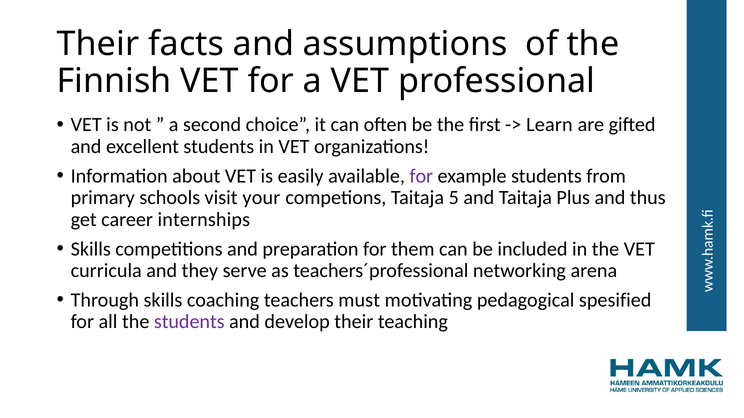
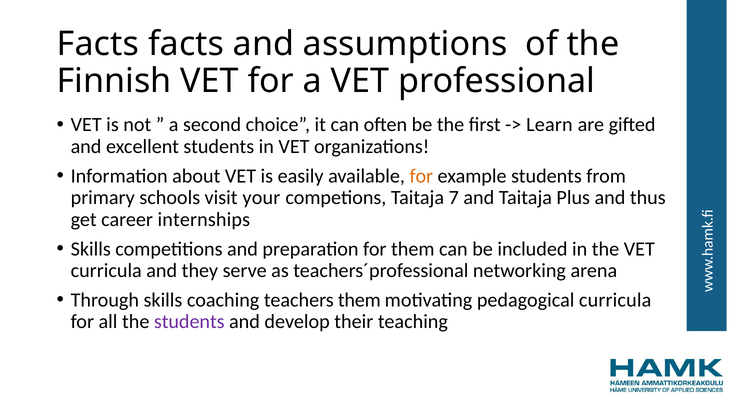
Their: Their -> Facts (98, 44)
for colour: purple -> orange (421, 176)
5: 5 -> 7 (454, 198)
teachers must: must -> them (359, 300)
pedagogical spesified: spesified -> curricula (615, 300)
